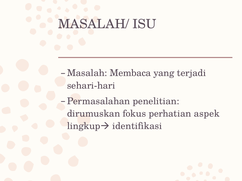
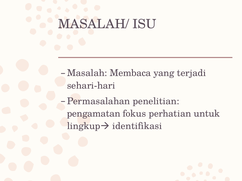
dirumuskan: dirumuskan -> pengamatan (94, 114)
aspek: aspek -> untuk (207, 114)
